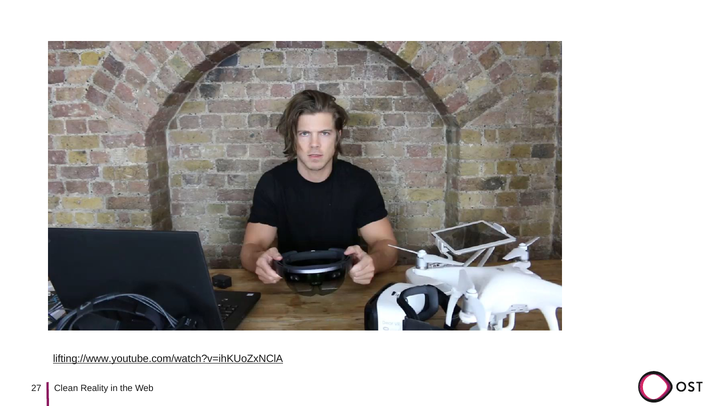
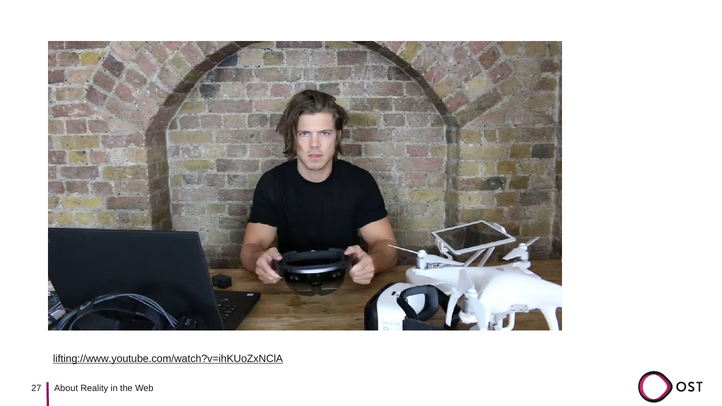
Clean: Clean -> About (66, 388)
